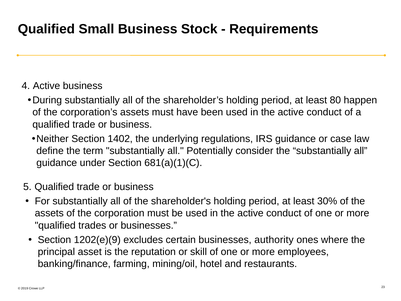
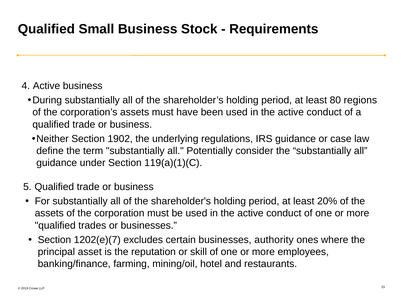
happen: happen -> regions (360, 100)
1402: 1402 -> 1902 (120, 139)
681(a)(1)(C: 681(a)(1)(C -> 119(a)(1)(C (173, 163)
30%: 30% -> 20% (327, 201)
1202(e)(9: 1202(e)(9 -> 1202(e)(7 (97, 240)
